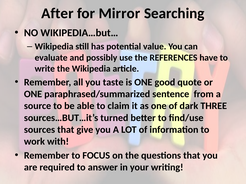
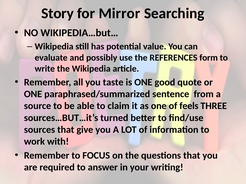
After: After -> Story (58, 13)
have: have -> form (209, 58)
dark: dark -> feels (189, 106)
